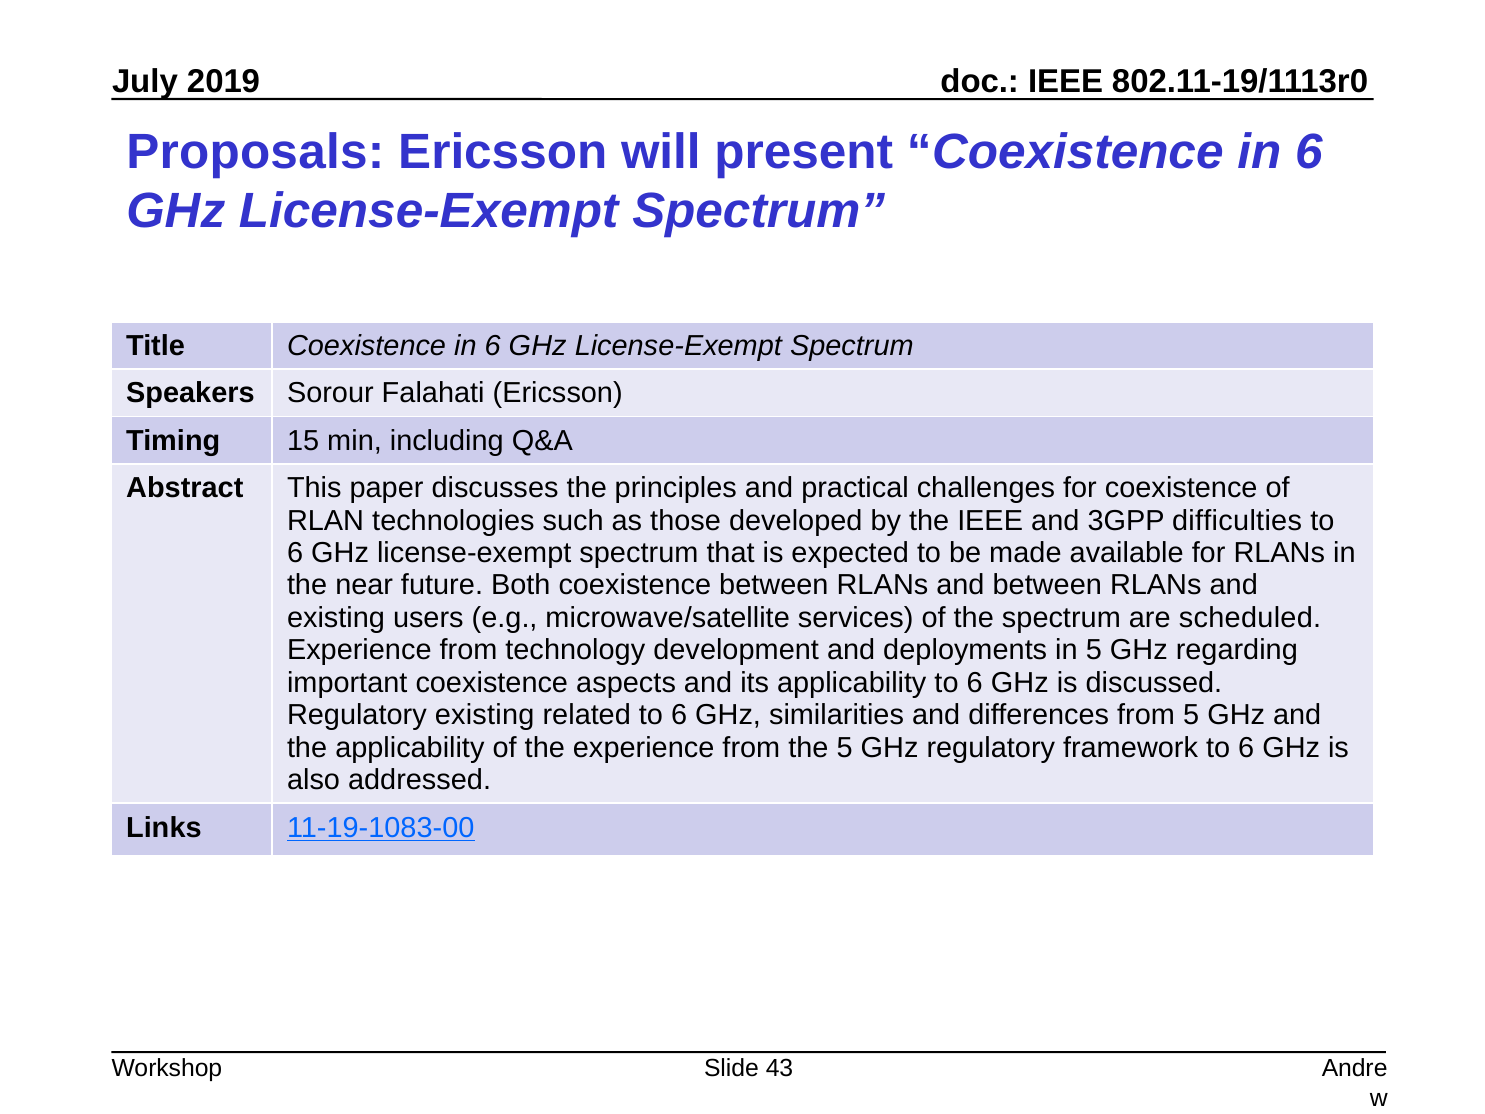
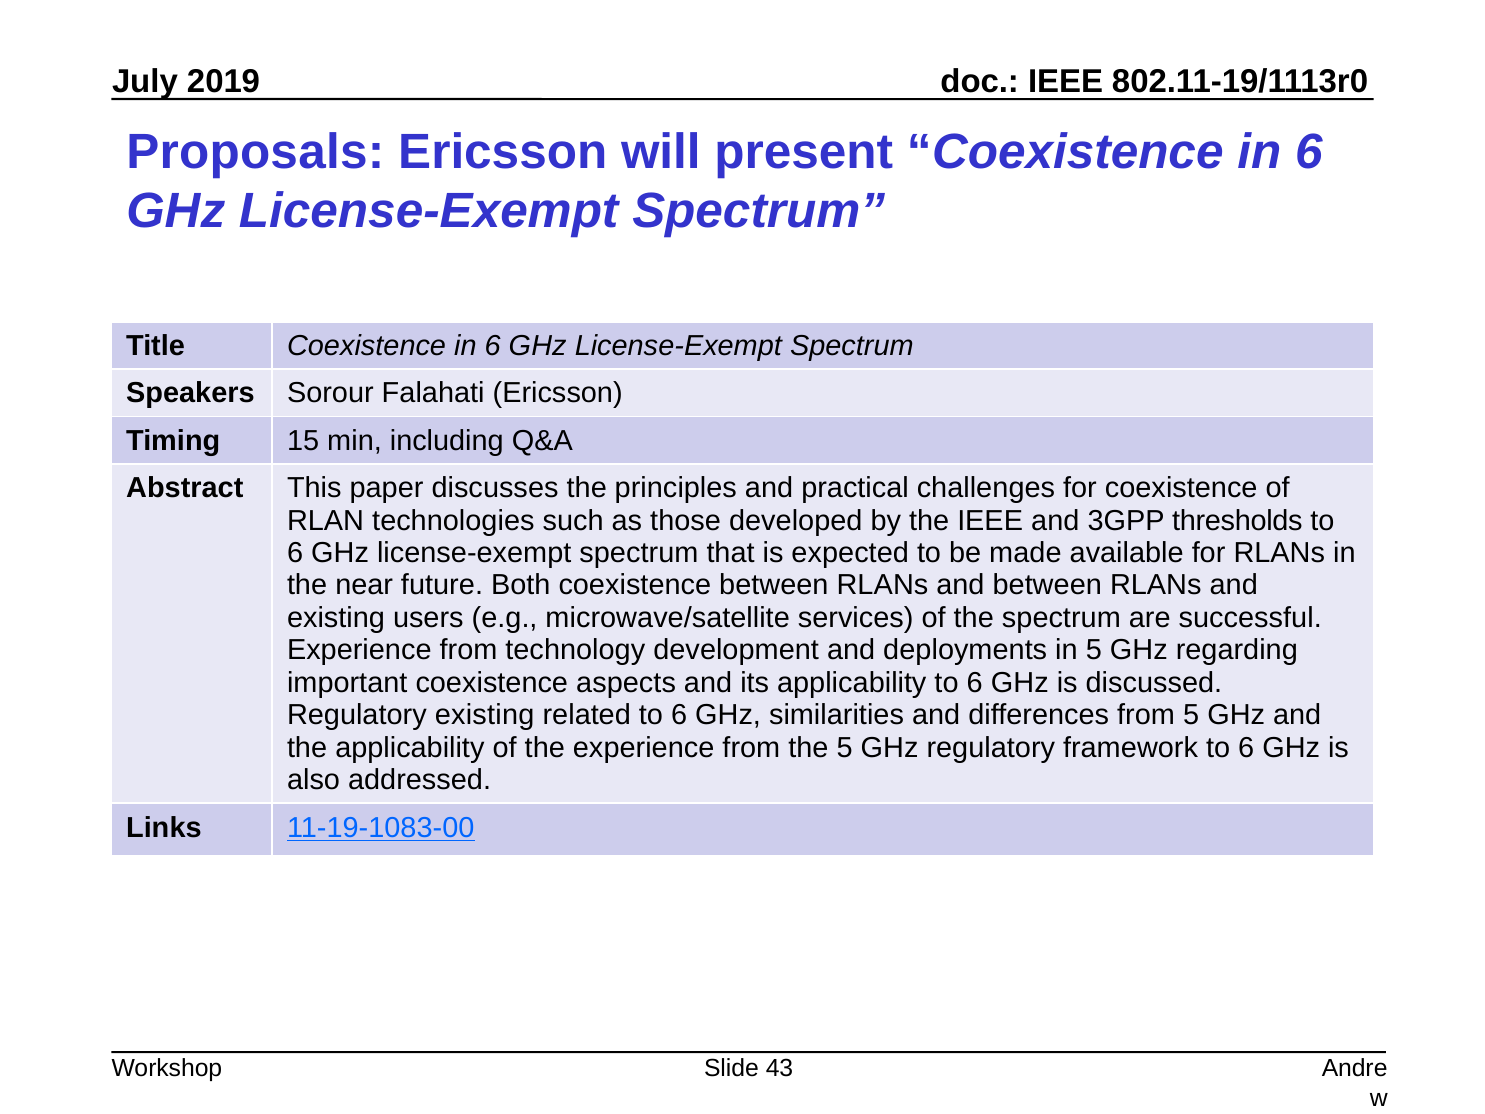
difficulties: difficulties -> thresholds (1237, 520)
scheduled: scheduled -> successful (1250, 618)
